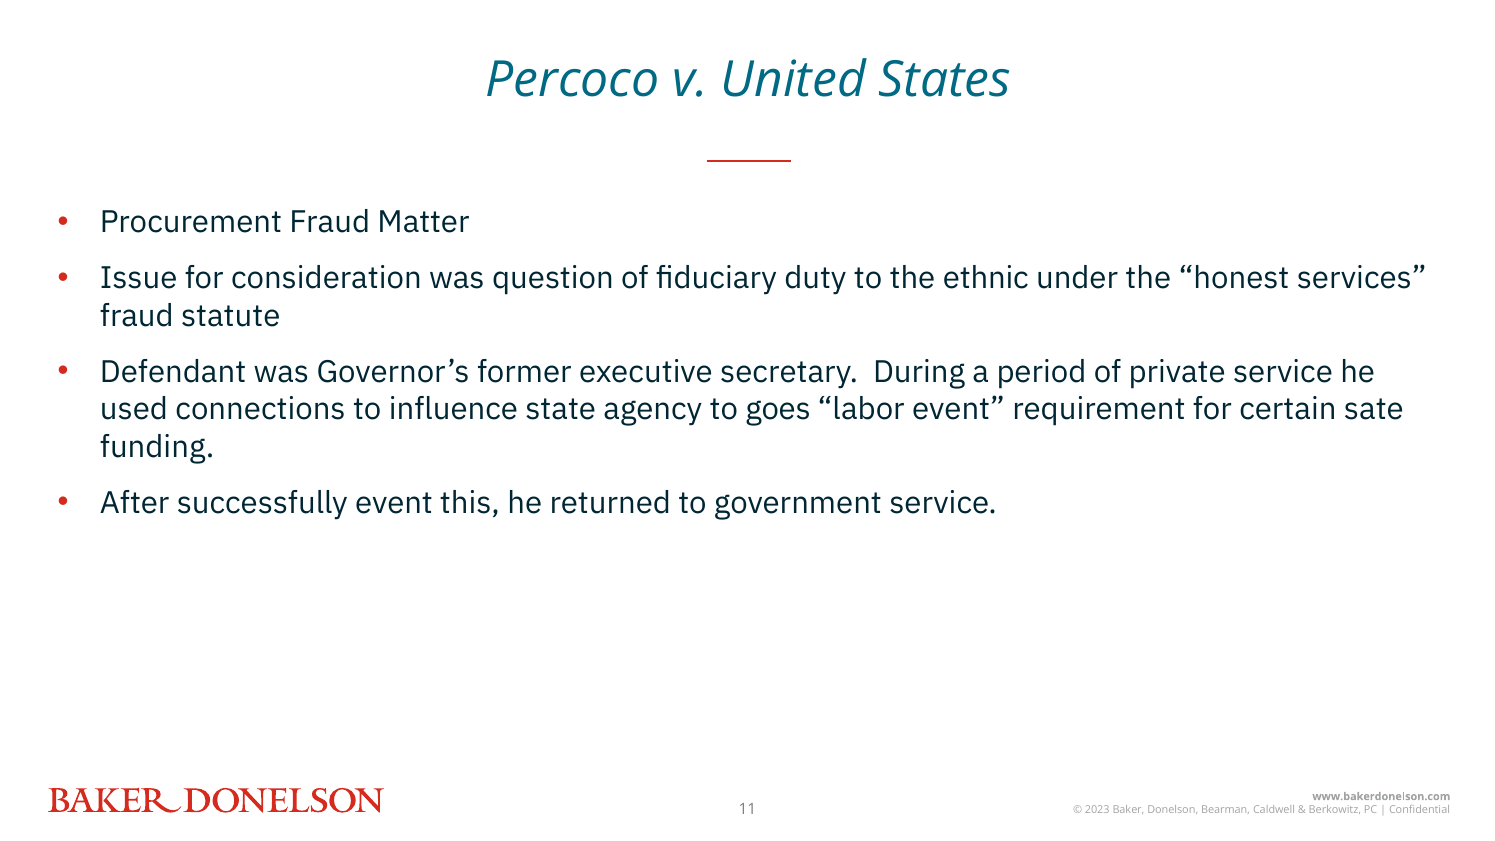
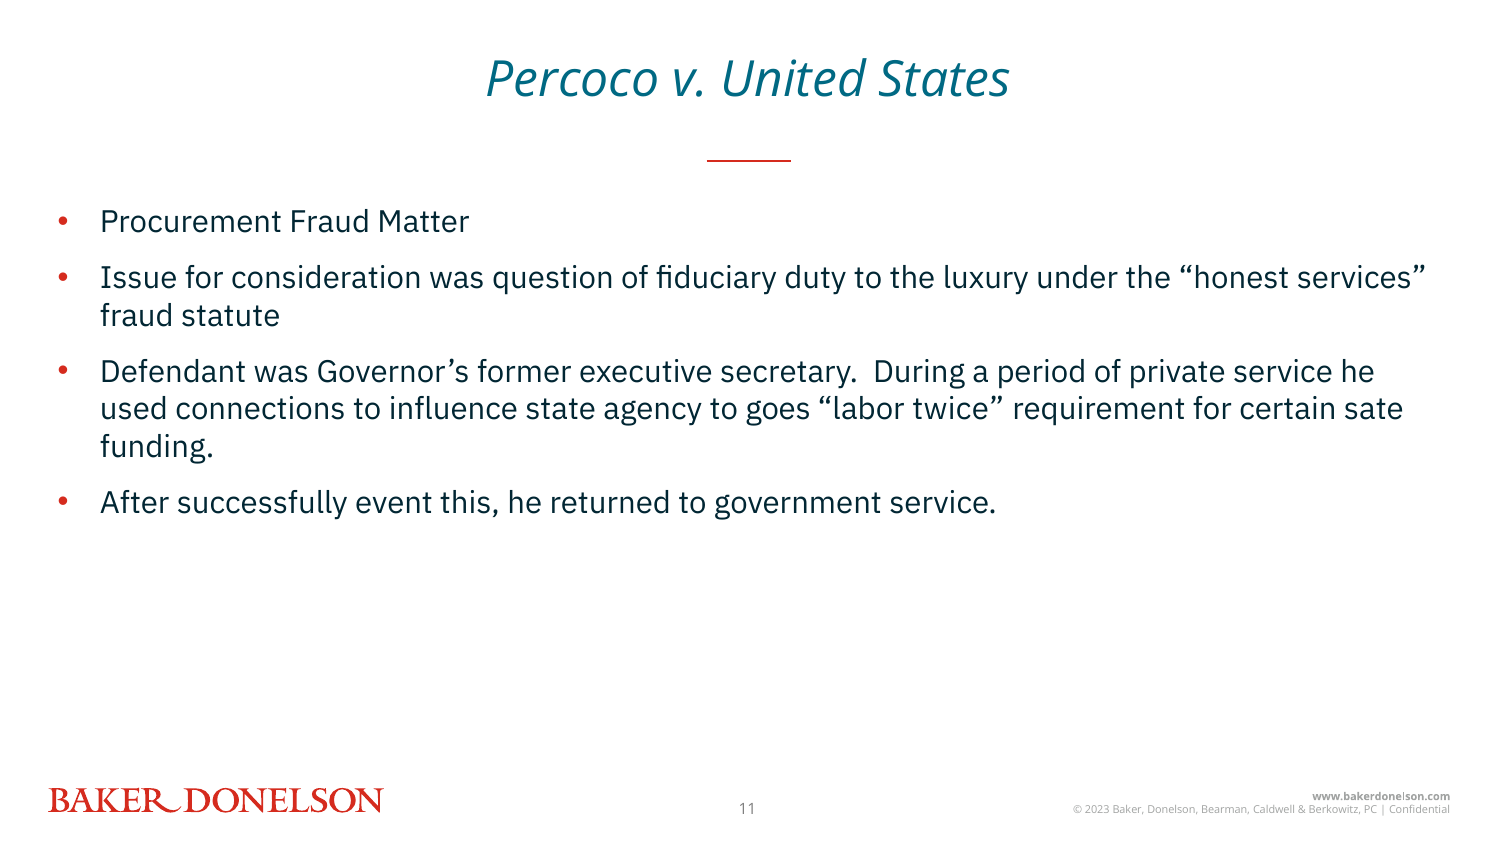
ethnic: ethnic -> luxury (986, 279)
labor event: event -> twice (958, 410)
